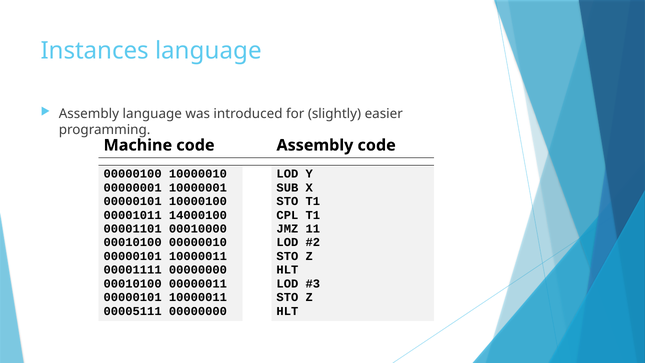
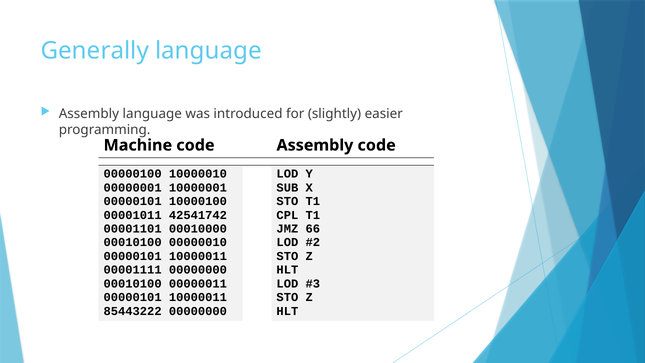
Instances: Instances -> Generally (95, 51)
14000100: 14000100 -> 42541742 (198, 215)
11: 11 -> 66 (313, 229)
00005111: 00005111 -> 85443222 (133, 311)
